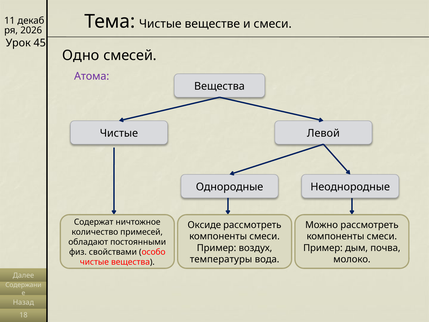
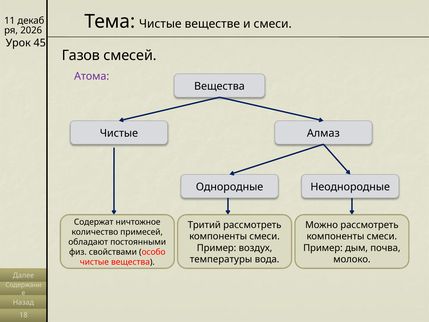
Одно: Одно -> Газов (81, 55)
Левой: Левой -> Алмаз (323, 133)
Оксиде: Оксиде -> Тритий (204, 225)
